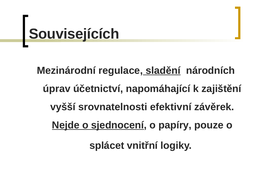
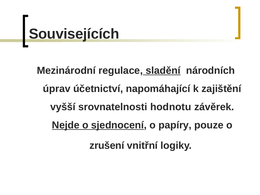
efektivní: efektivní -> hodnotu (171, 107)
splácet: splácet -> zrušení (107, 146)
